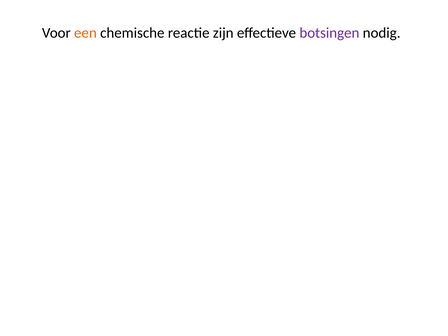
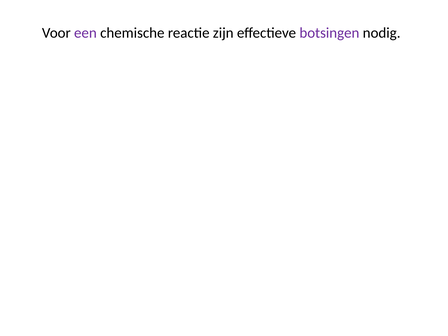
een colour: orange -> purple (85, 33)
